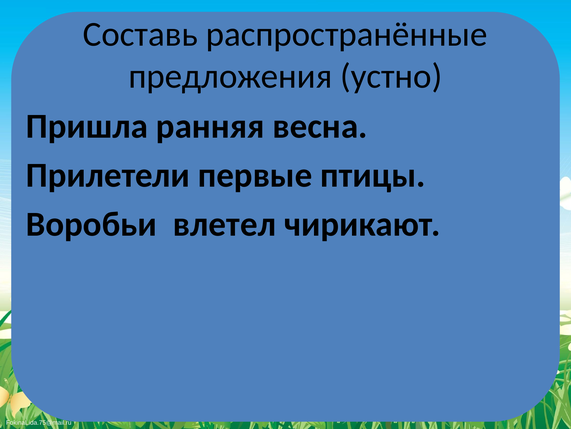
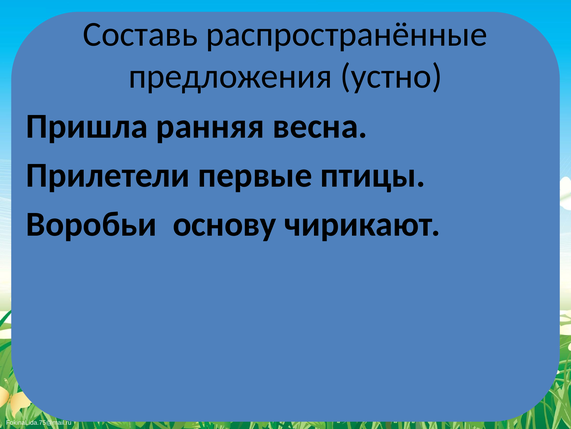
влетел: влетел -> основу (225, 224)
